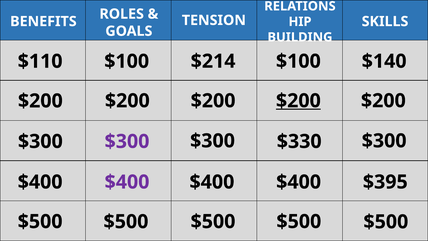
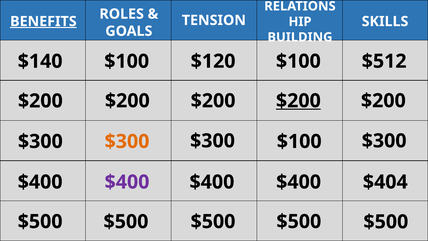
BENEFITS underline: none -> present (43, 21)
$110: $110 -> $140 (40, 61)
$214: $214 -> $120 (213, 61)
$140: $140 -> $512 (384, 61)
$300 colour: purple -> orange (127, 141)
$300 $330: $330 -> $100 (299, 141)
$395: $395 -> $404 (385, 182)
